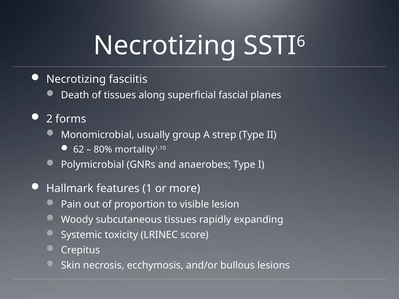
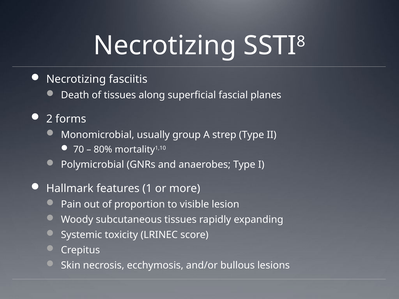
6: 6 -> 8 (301, 41)
62: 62 -> 70 (79, 150)
